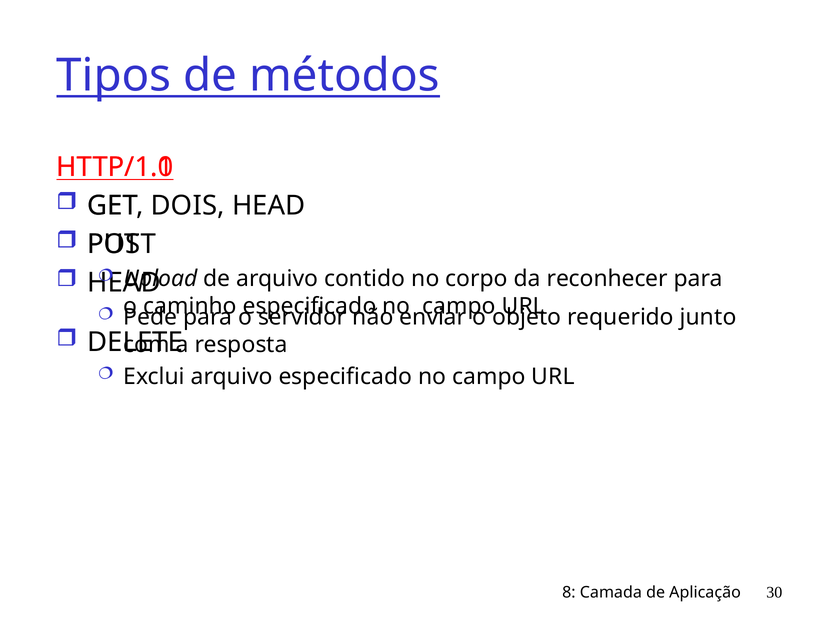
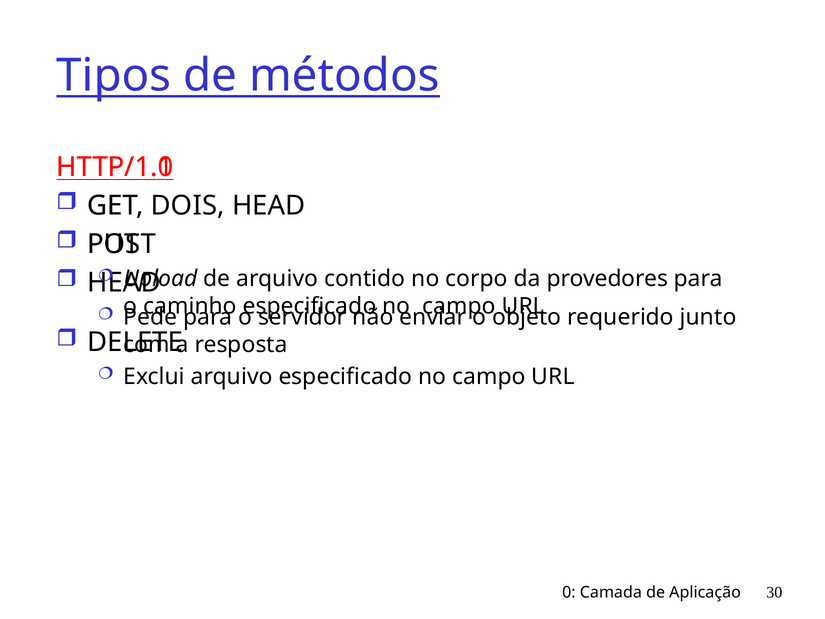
reconhecer: reconhecer -> provedores (607, 278)
8: 8 -> 0 (569, 592)
